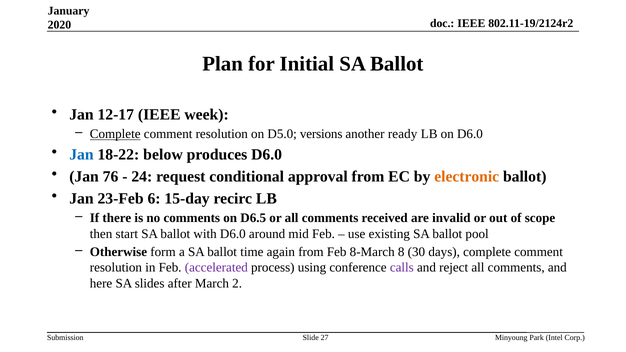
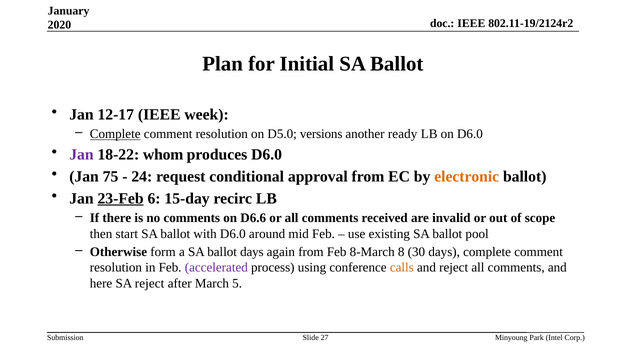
Jan colour: blue -> purple (81, 155)
below: below -> whom (163, 155)
76: 76 -> 75 (111, 177)
23-Feb underline: none -> present (121, 199)
D6.5: D6.5 -> D6.6 (253, 218)
ballot time: time -> days (252, 252)
calls colour: purple -> orange (402, 268)
SA slides: slides -> reject (150, 283)
2: 2 -> 5 (237, 283)
